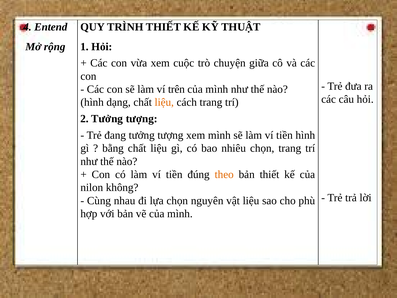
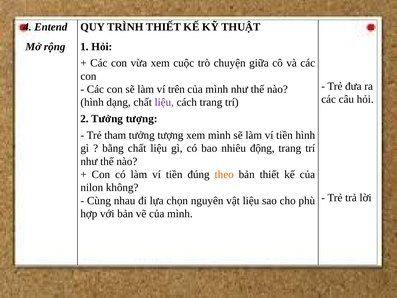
liệu colour: orange -> purple (164, 102)
đang: đang -> tham (115, 135)
nhiêu chọn: chọn -> động (262, 148)
